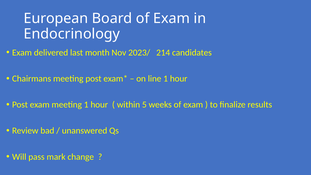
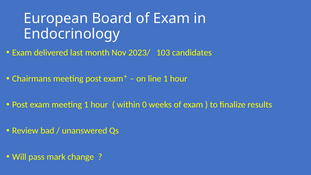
214: 214 -> 103 (163, 53)
5: 5 -> 0 (144, 105)
